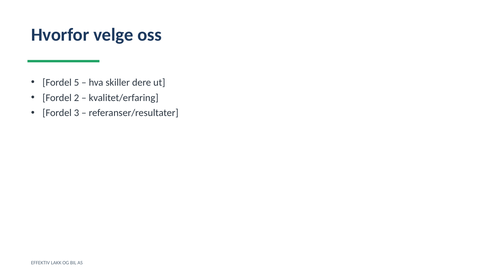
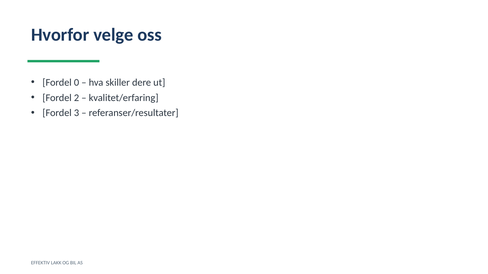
5: 5 -> 0 (77, 83)
